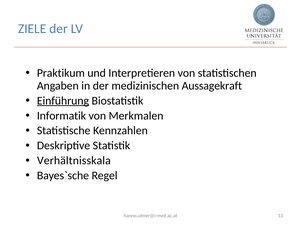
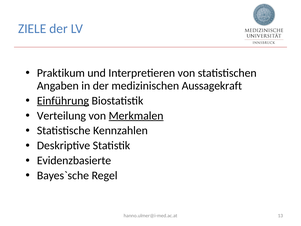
Informatik: Informatik -> Verteilung (61, 116)
Merkmalen underline: none -> present (136, 116)
Verhältnisskala: Verhältnisskala -> Evidenzbasierte (74, 160)
